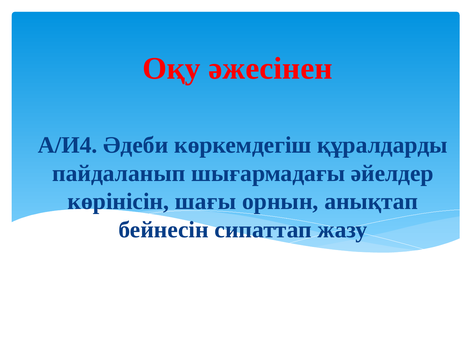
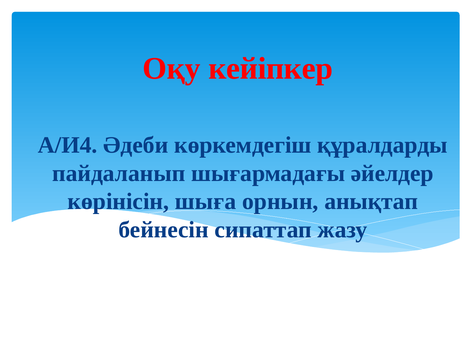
әжесінен: әжесінен -> кейіпкер (271, 69)
шағы: шағы -> шыға (206, 202)
